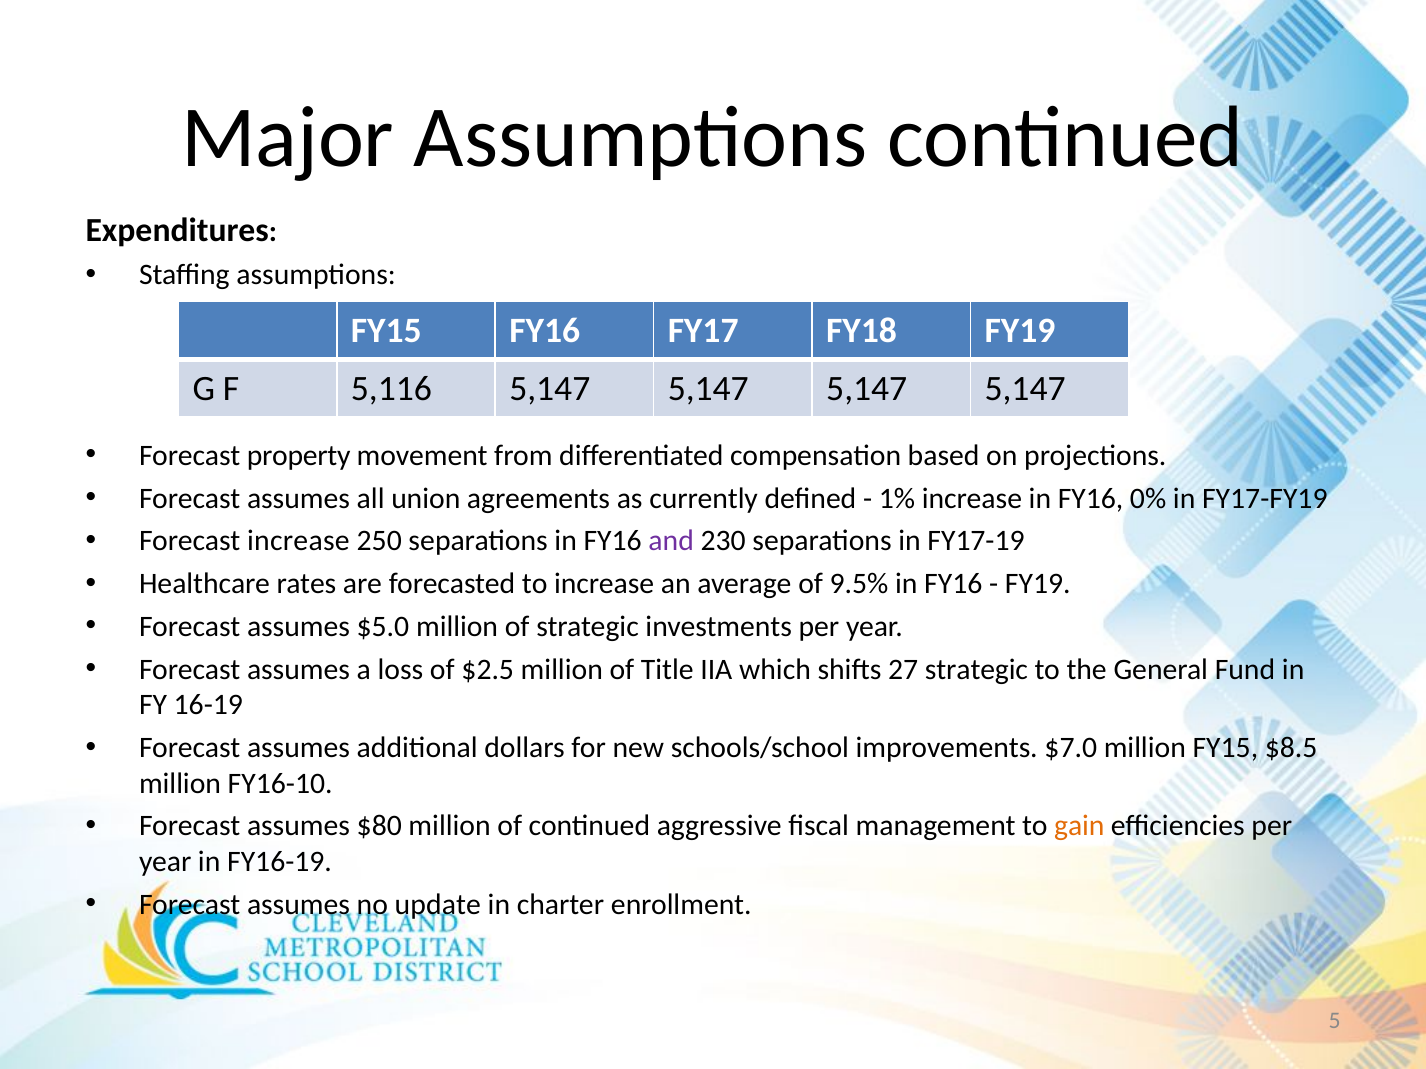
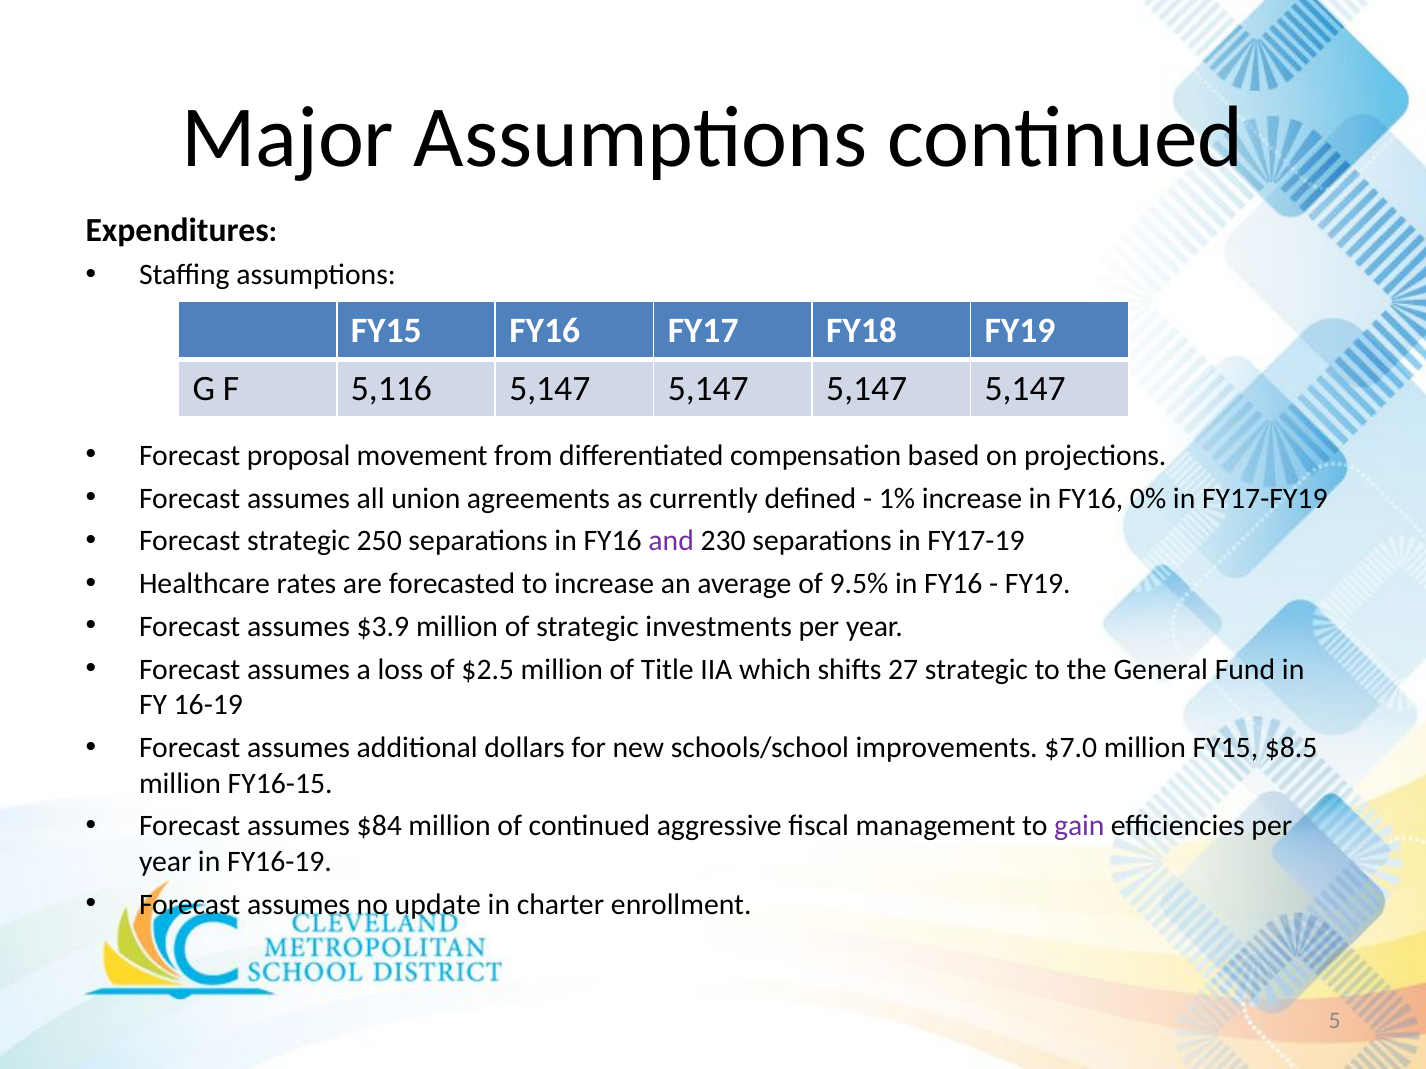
property: property -> proposal (299, 456)
Forecast increase: increase -> strategic (299, 541)
$5.0: $5.0 -> $3.9 (383, 627)
FY16-10: FY16-10 -> FY16-15 (280, 784)
$80: $80 -> $84 (379, 826)
gain colour: orange -> purple (1079, 826)
